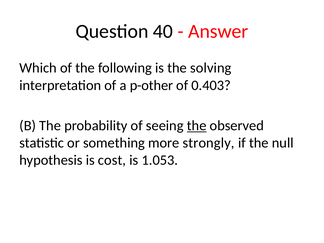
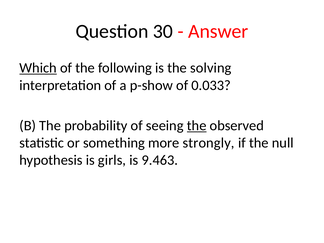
40: 40 -> 30 (163, 31)
Which underline: none -> present (38, 68)
p-other: p-other -> p-show (151, 85)
0.403: 0.403 -> 0.033 (211, 85)
cost: cost -> girls (112, 160)
1.053: 1.053 -> 9.463 (160, 160)
